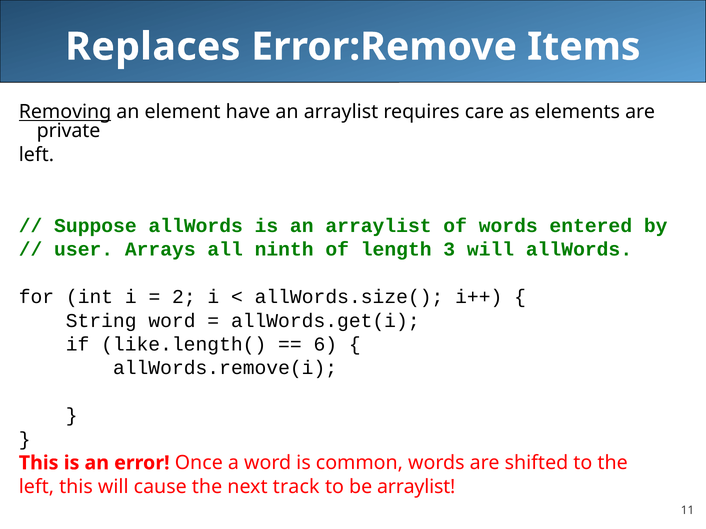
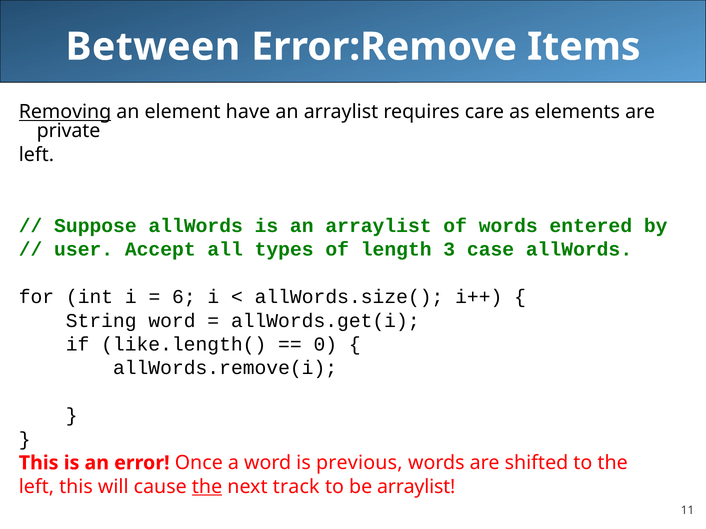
Replaces: Replaces -> Between (153, 47)
Arrays: Arrays -> Accept (160, 250)
ninth: ninth -> types (284, 250)
3 will: will -> case (491, 250)
2: 2 -> 6 (184, 297)
6: 6 -> 0 (325, 345)
common: common -> previous (359, 463)
the underline: none -> present (207, 487)
